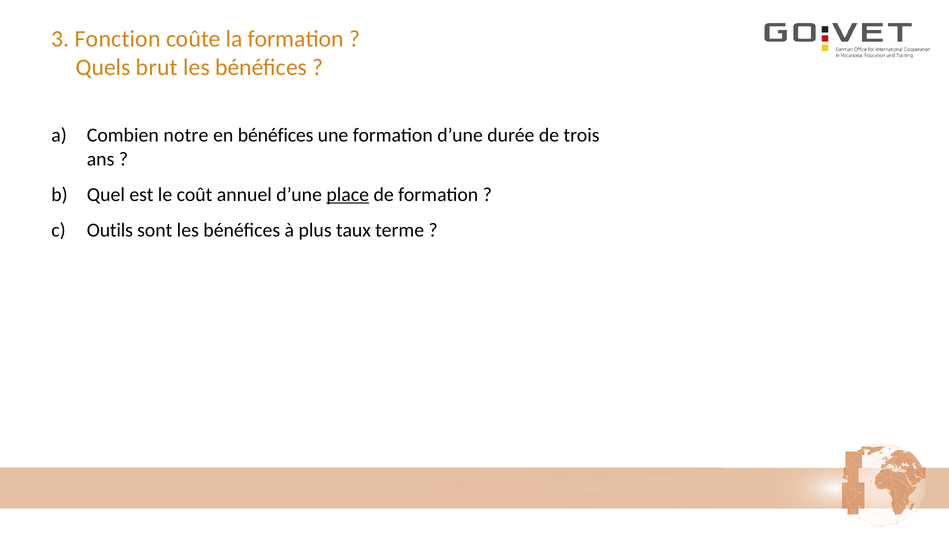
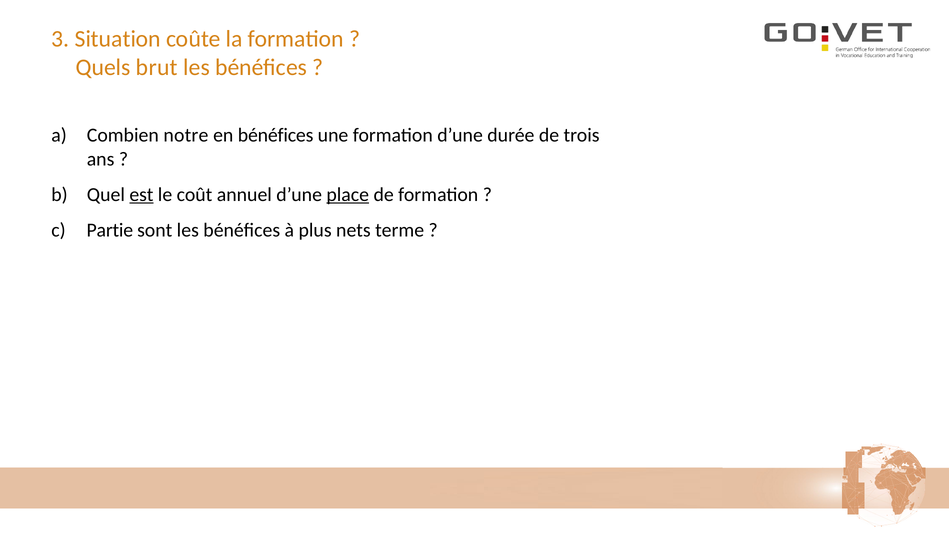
Fonction: Fonction -> Situation (118, 39)
est underline: none -> present (141, 195)
Outils: Outils -> Partie (110, 230)
taux: taux -> nets (353, 230)
